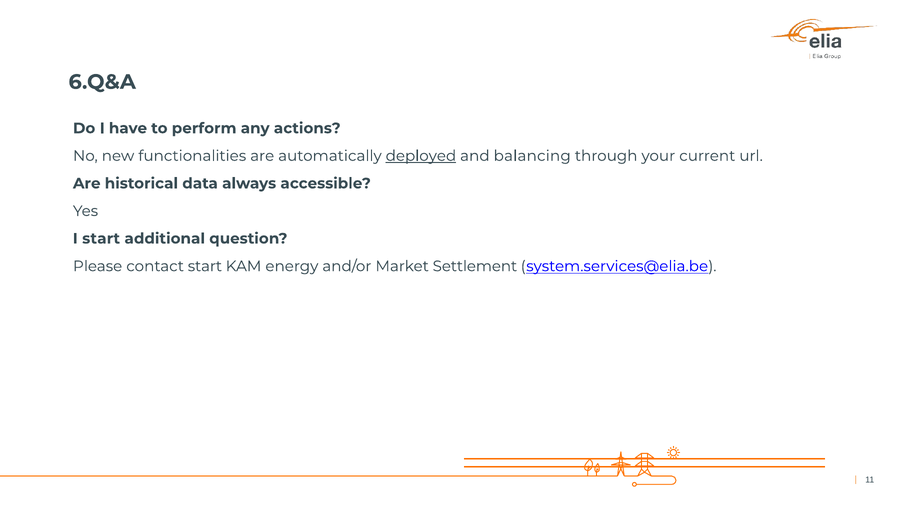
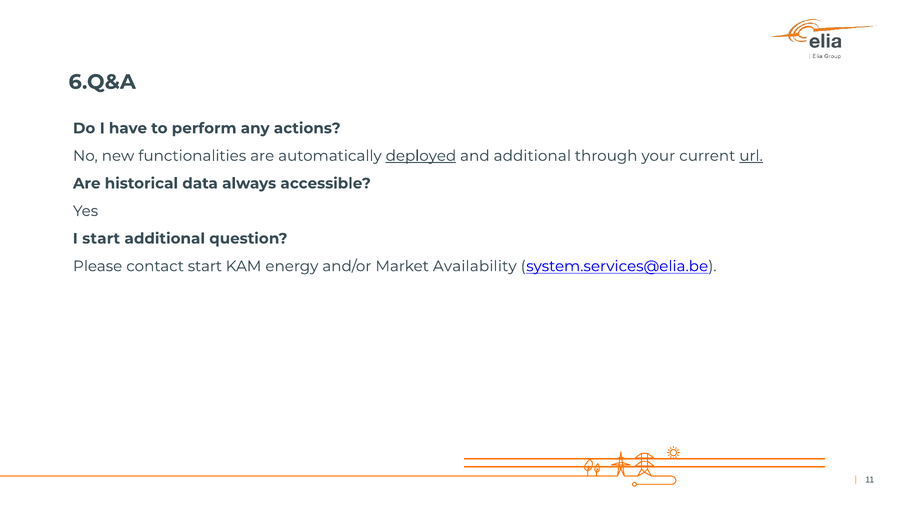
and balancing: balancing -> additional (532, 156)
url underline: none -> present (751, 156)
Settlement: Settlement -> Availability (475, 267)
